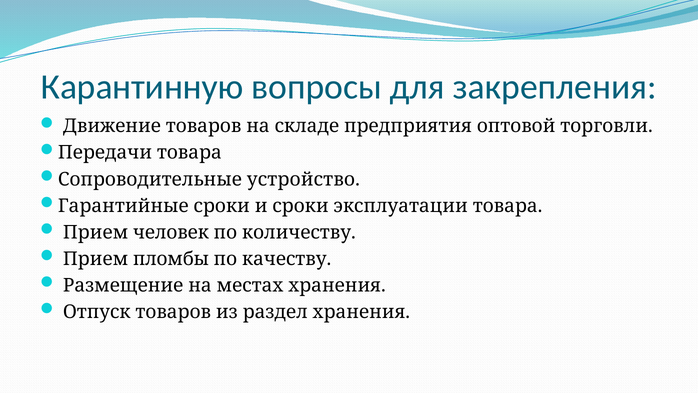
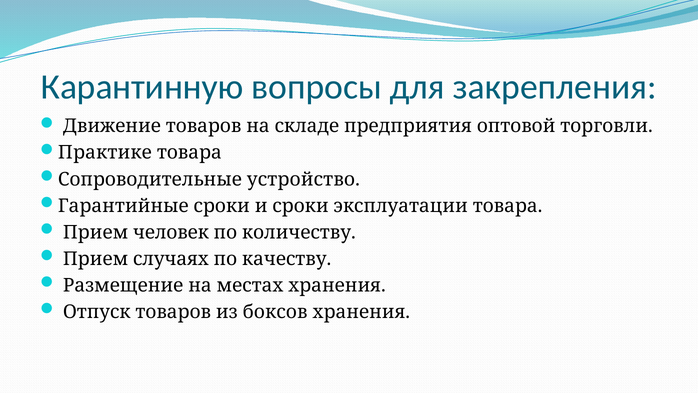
Передачи: Передачи -> Практике (105, 153)
пломбы: пломбы -> случаях (171, 259)
раздел: раздел -> боксов (275, 312)
